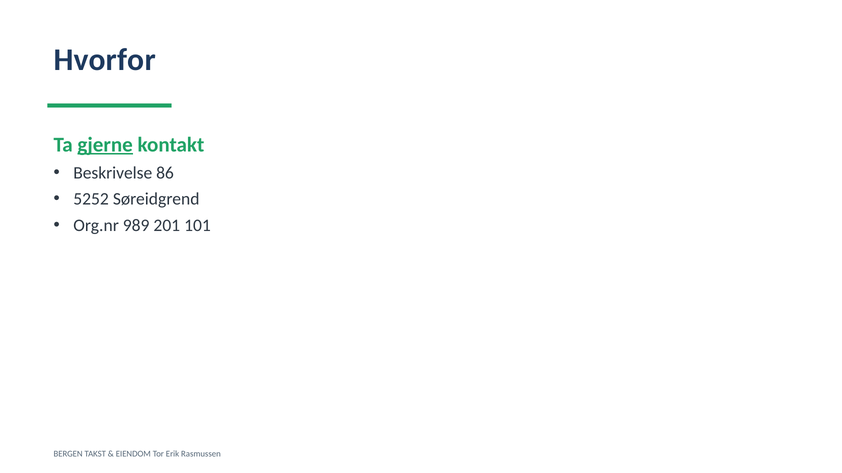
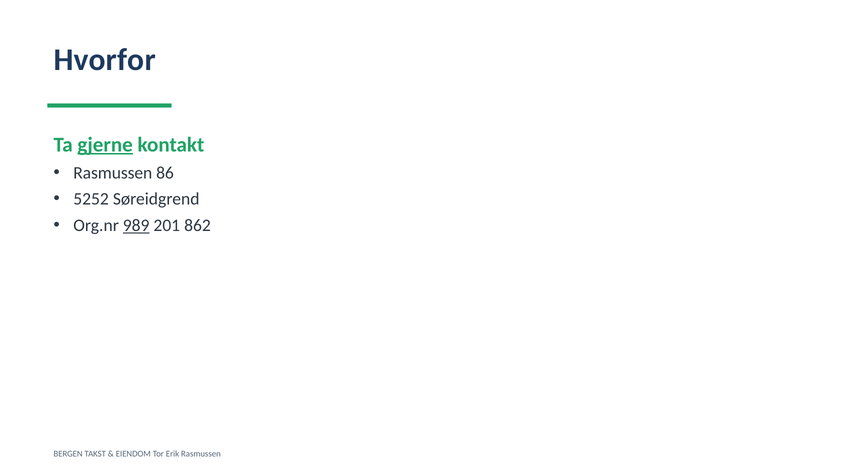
Beskrivelse: Beskrivelse -> Rasmussen (113, 173)
989 underline: none -> present (136, 226)
101: 101 -> 862 (197, 226)
